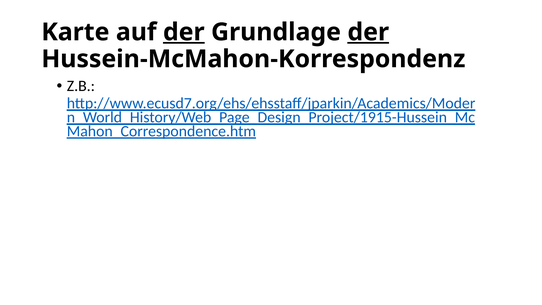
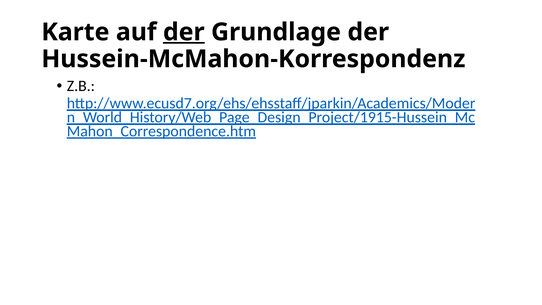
der underline: present -> none (368, 32)
